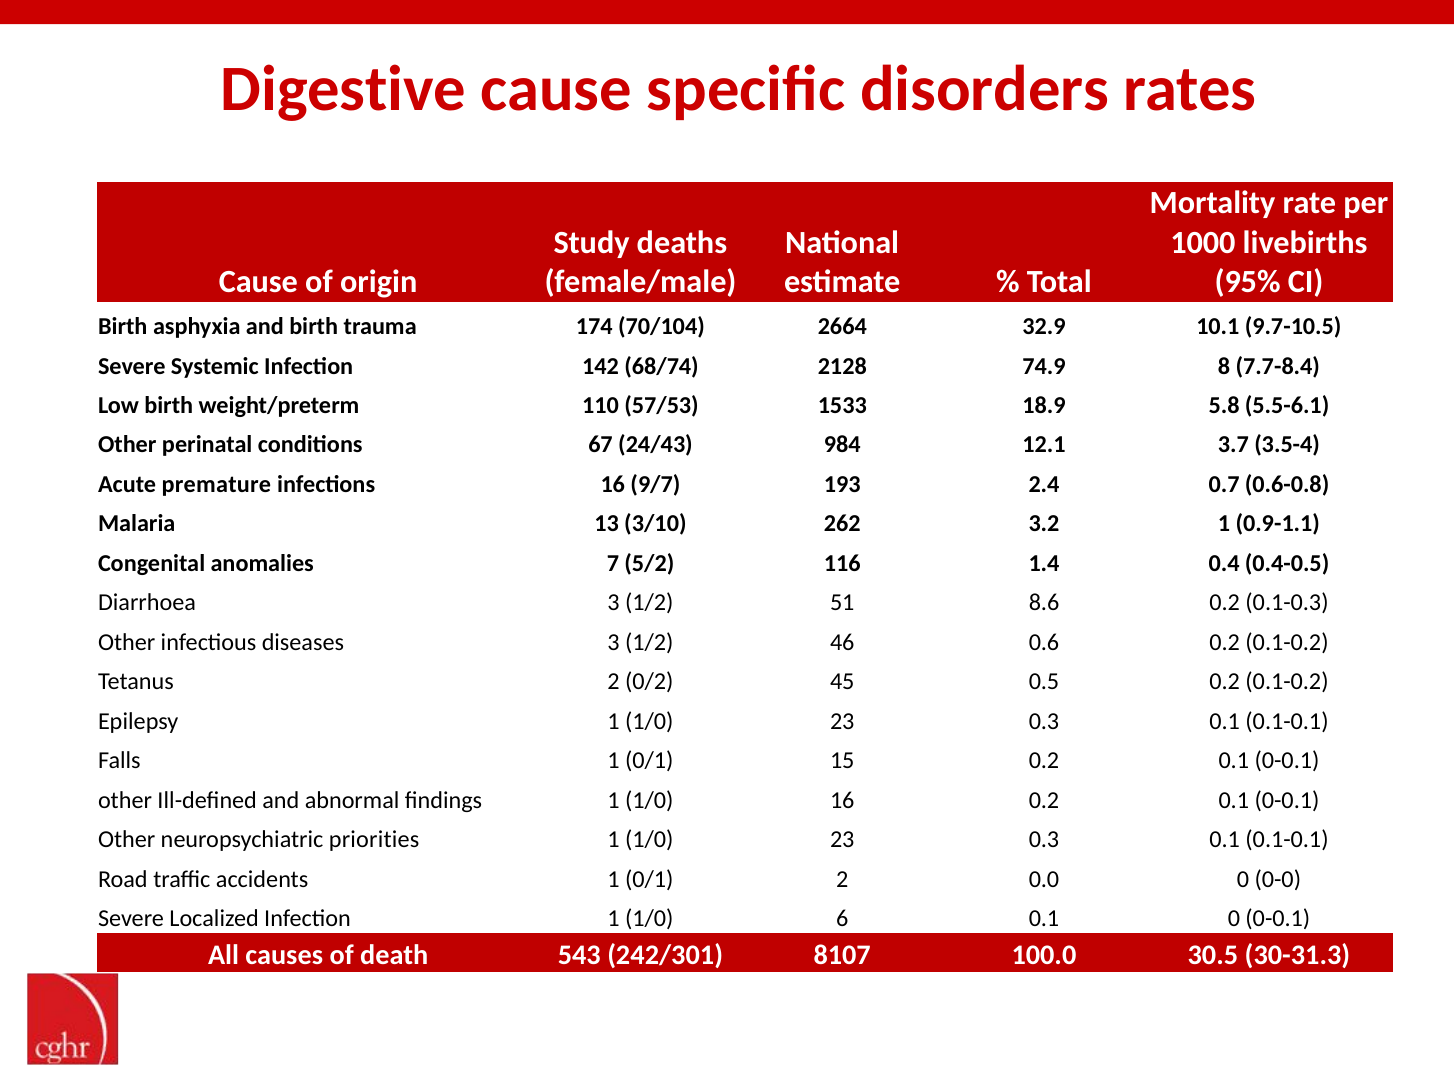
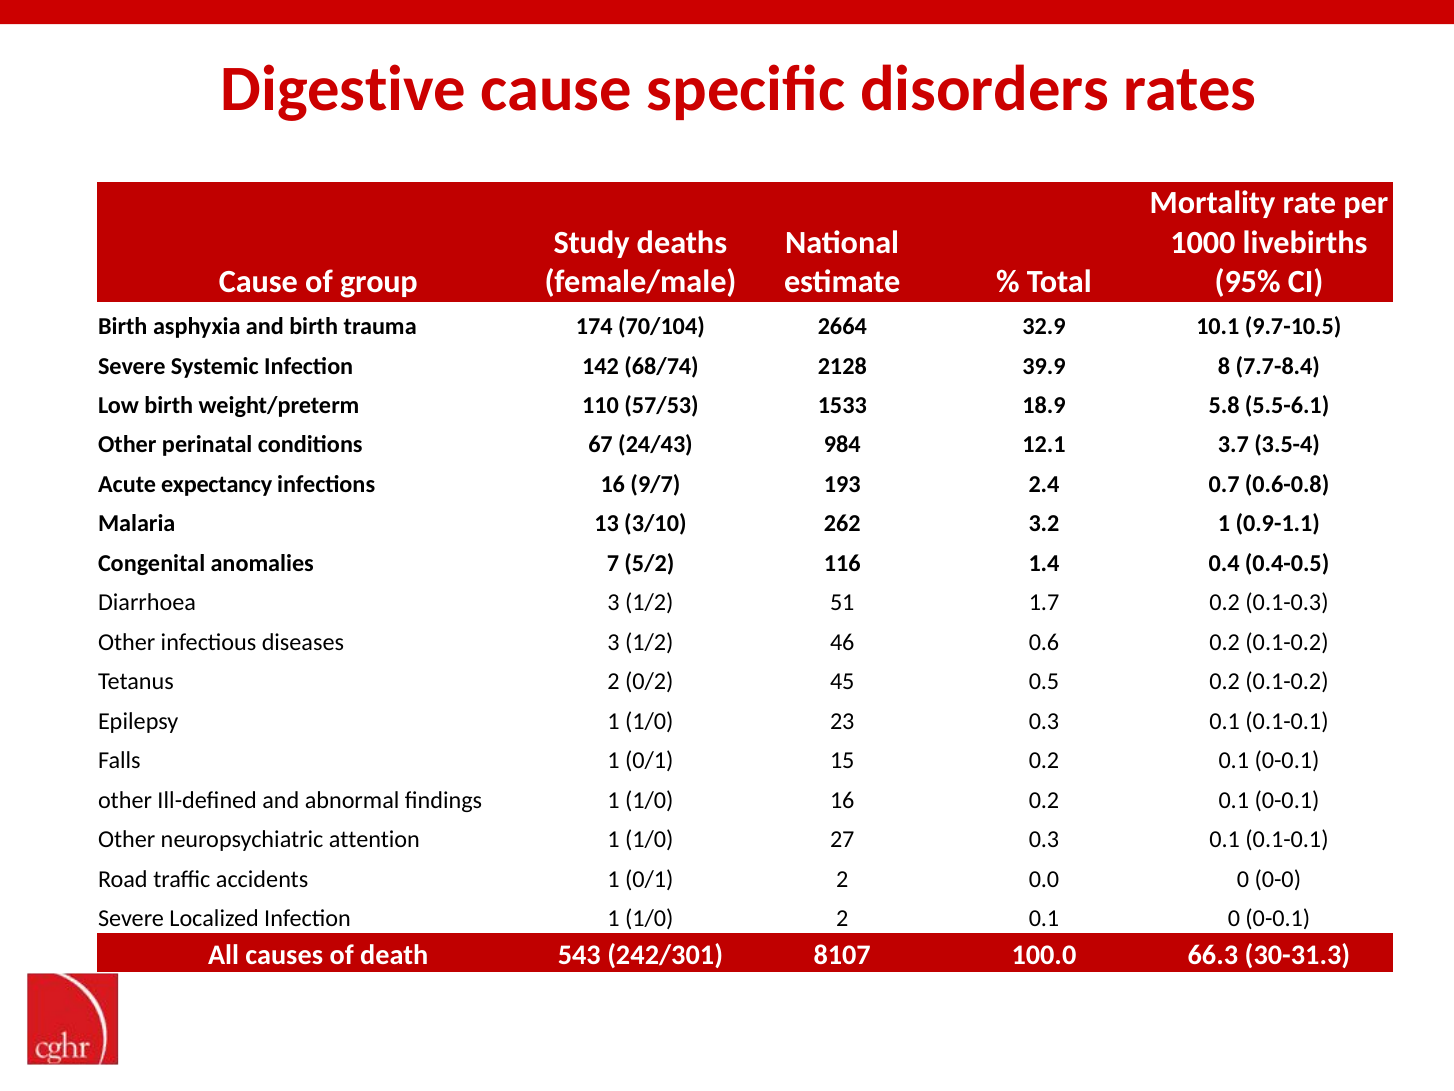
origin: origin -> group (379, 282)
74.9: 74.9 -> 39.9 (1044, 366)
premature: premature -> expectancy (217, 484)
8.6: 8.6 -> 1.7 (1044, 603)
priorities: priorities -> attention (374, 839)
23: 23 -> 27 (842, 839)
1/0 6: 6 -> 2 (842, 918)
30.5: 30.5 -> 66.3 (1213, 955)
